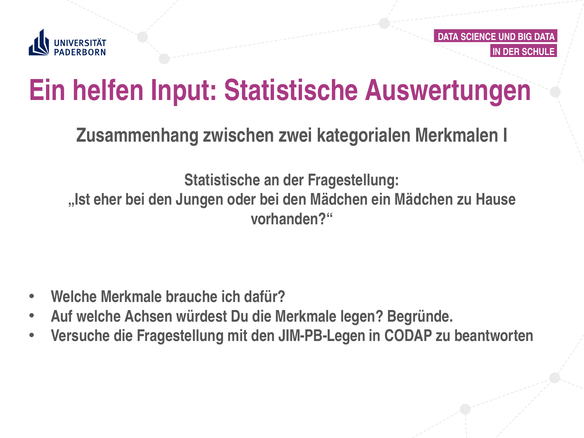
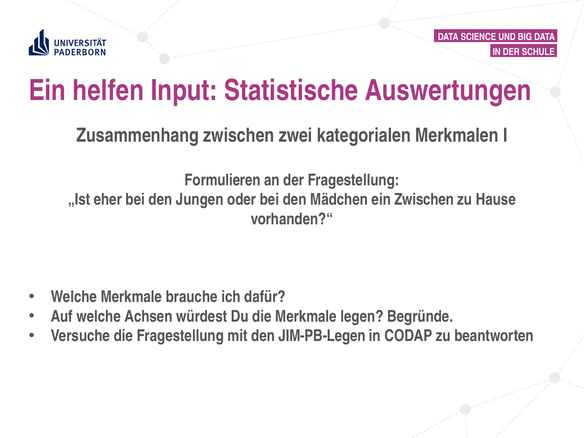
Statistische: Statistische -> Formulieren (223, 180)
ein Mädchen: Mädchen -> Zwischen (424, 200)
